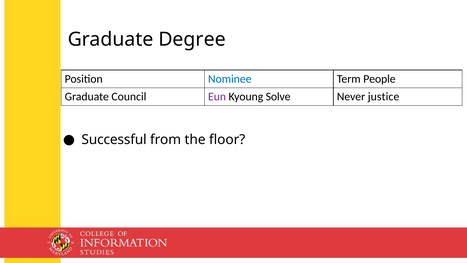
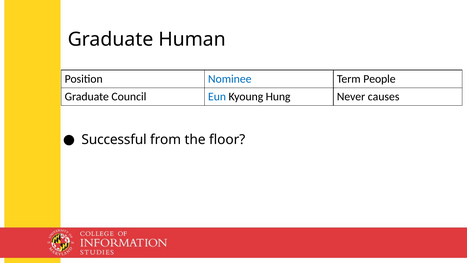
Degree: Degree -> Human (192, 39)
Eun colour: purple -> blue (217, 97)
Solve: Solve -> Hung (278, 97)
justice: justice -> causes (384, 97)
